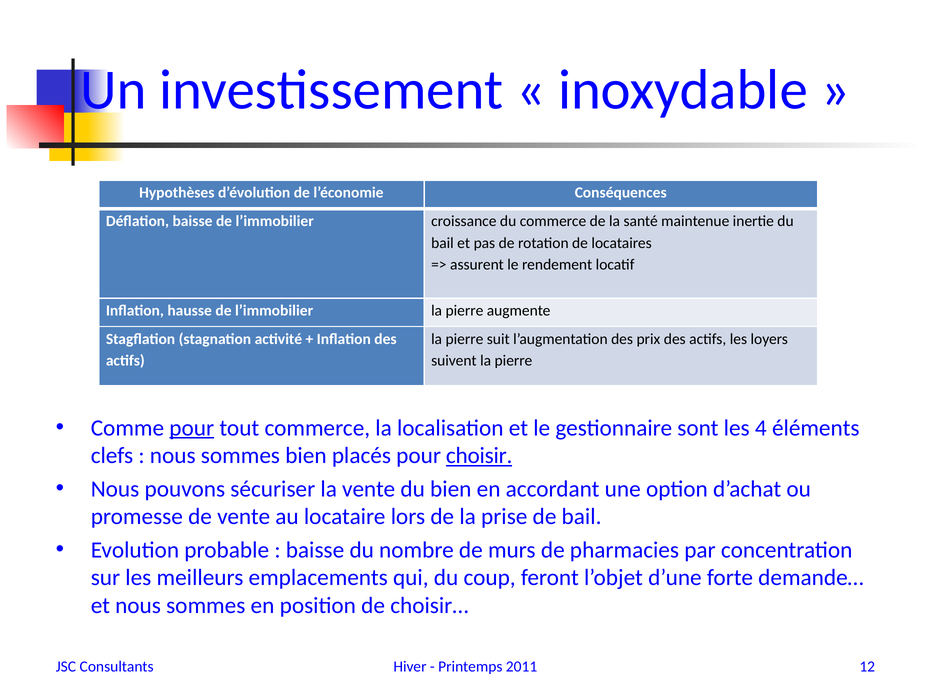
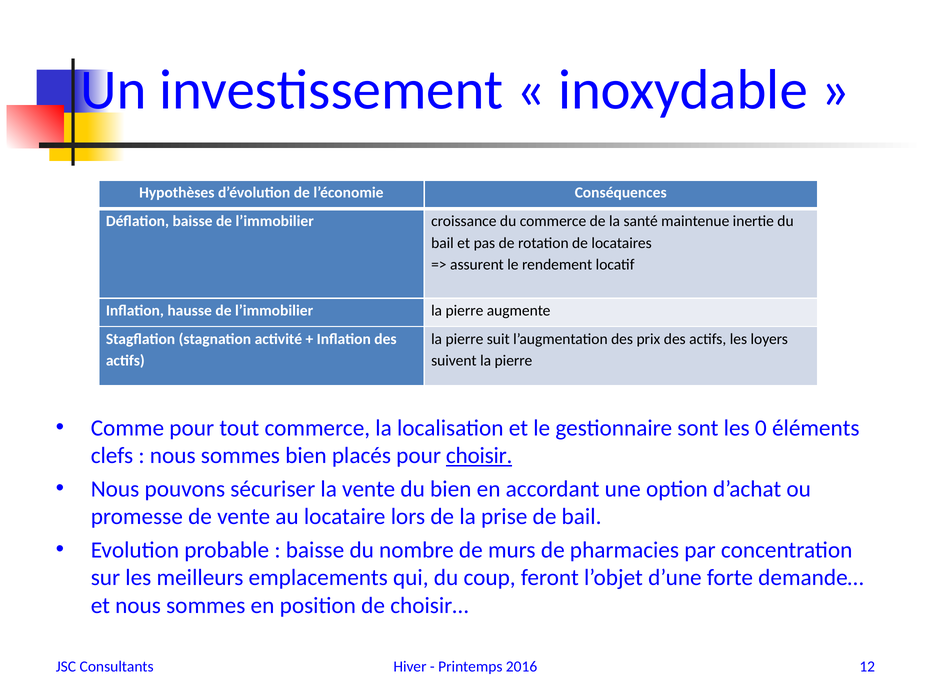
pour underline: present -> none (192, 428)
4: 4 -> 0 (761, 428)
2011: 2011 -> 2016 (522, 667)
